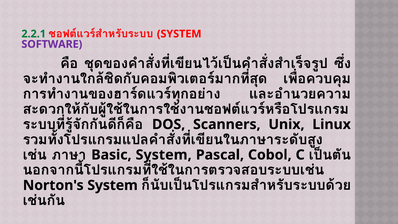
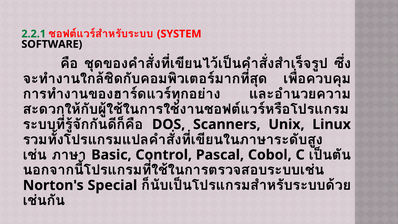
SOFTWARE colour: purple -> black (52, 44)
Basic System: System -> Control (164, 155)
Norton's System: System -> Special (112, 185)
